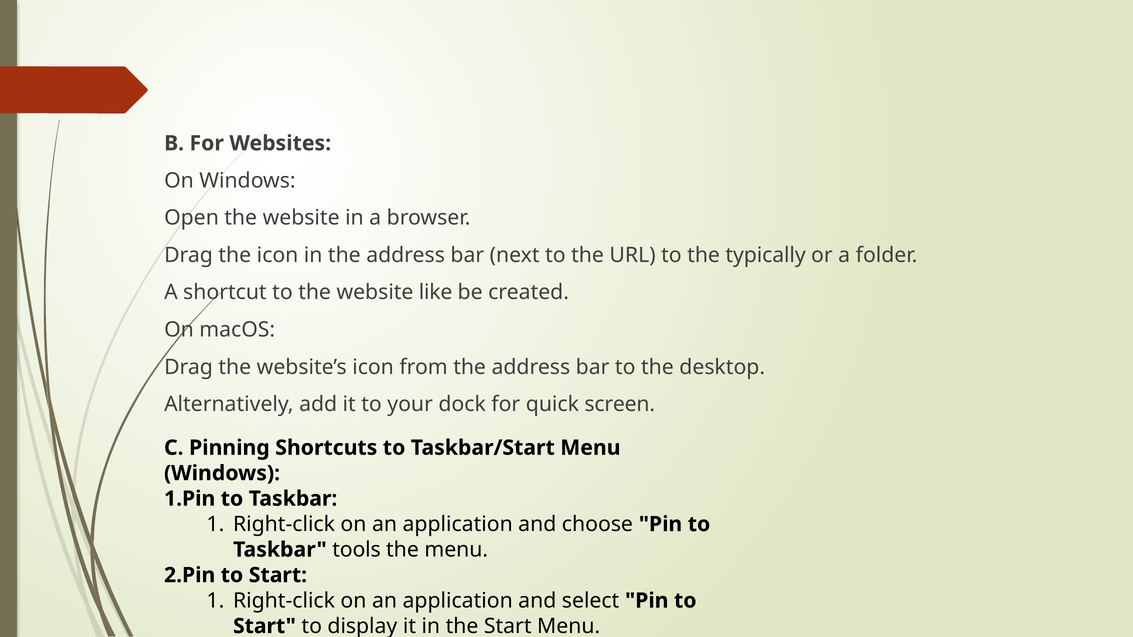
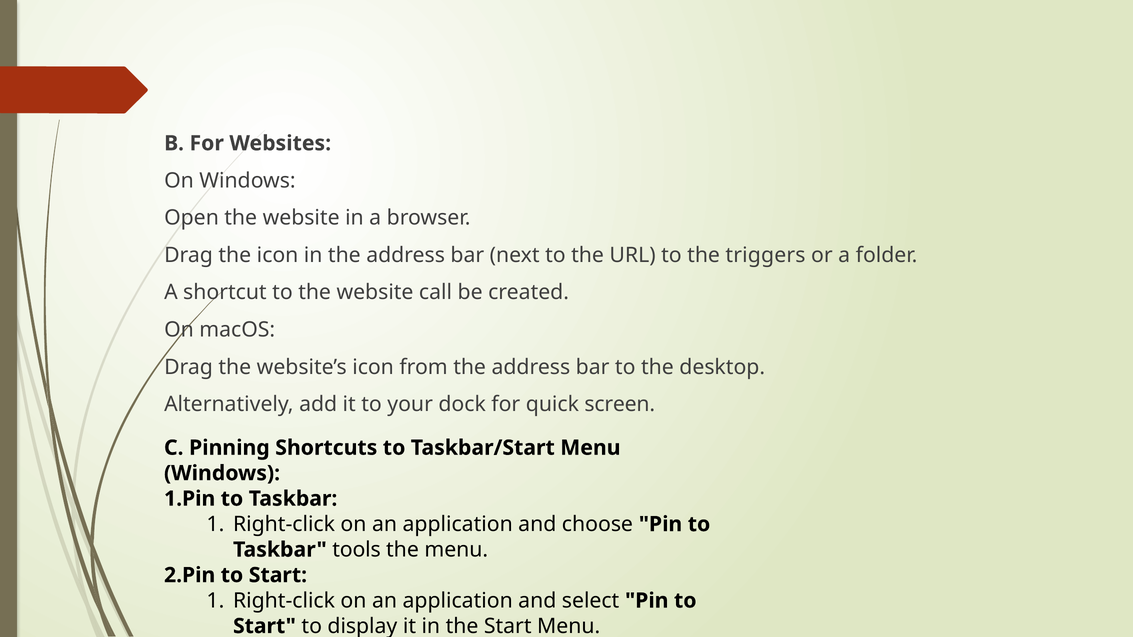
typically: typically -> triggers (765, 255)
like: like -> call (436, 293)
